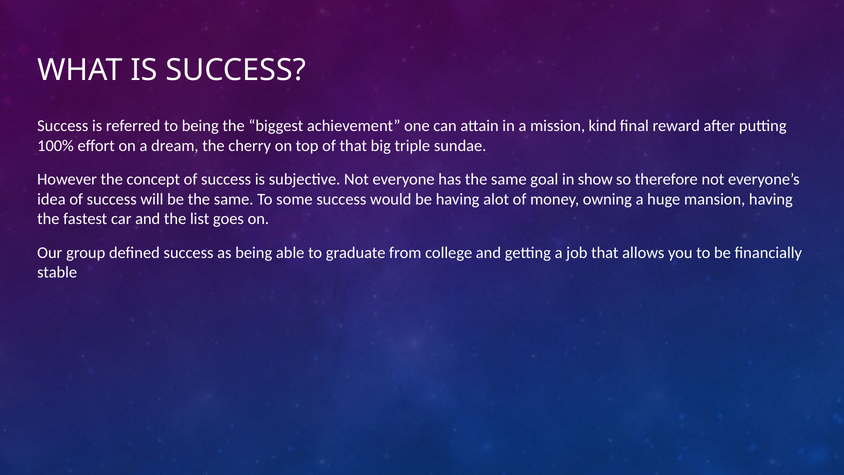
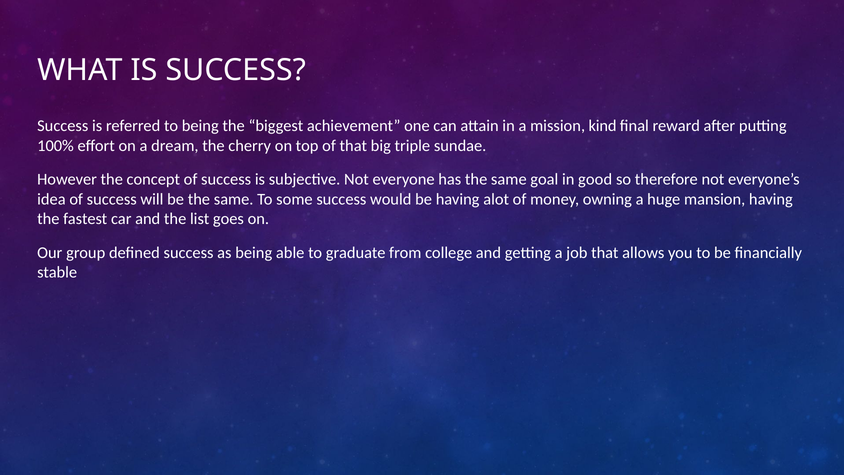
show: show -> good (595, 179)
